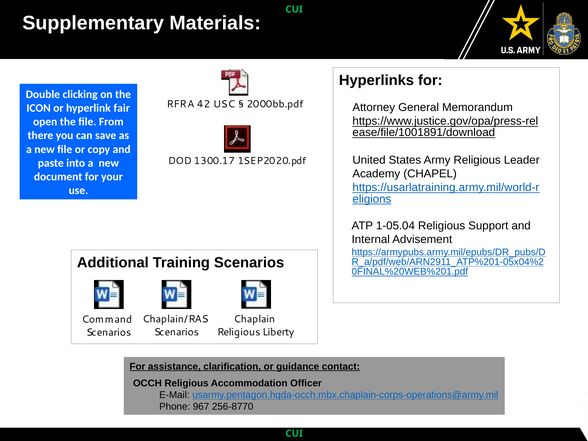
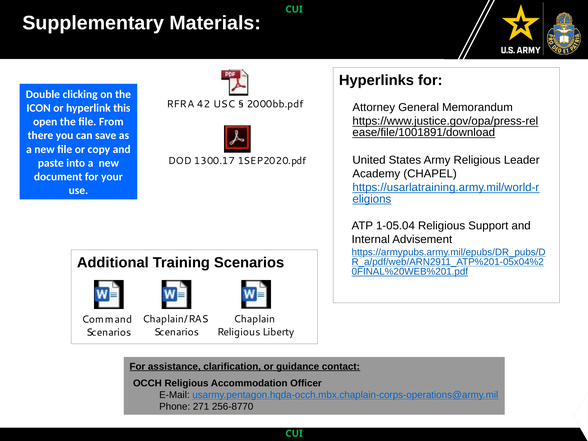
fair: fair -> this (122, 108)
967: 967 -> 271 (201, 407)
